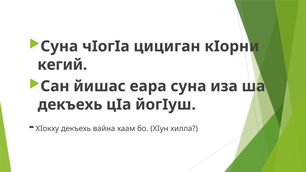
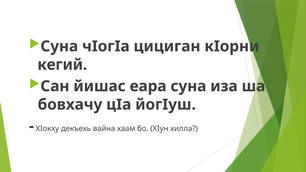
декъехь: декъехь -> бовхачу (70, 105)
